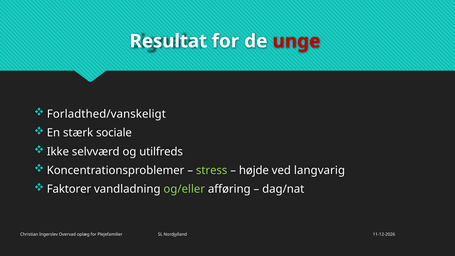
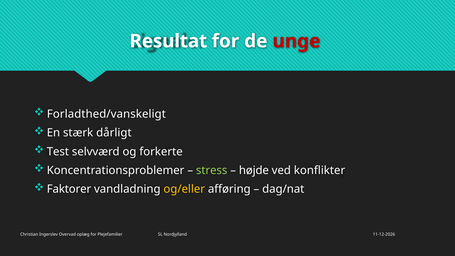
sociale: sociale -> dårligt (114, 133)
Ikke: Ikke -> Test (58, 152)
utilfreds: utilfreds -> forkerte (161, 152)
langvarig: langvarig -> konflikter (320, 170)
og/eller colour: light green -> yellow (184, 189)
